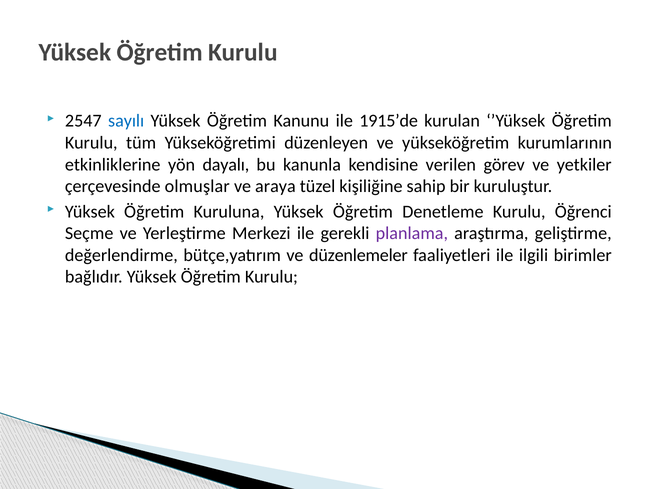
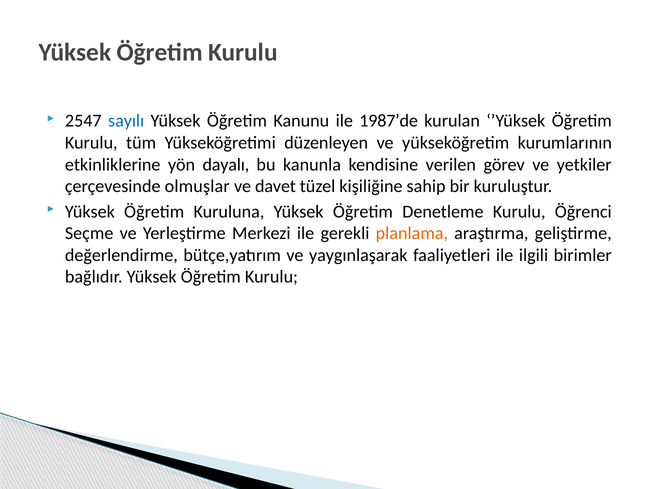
1915’de: 1915’de -> 1987’de (389, 121)
araya: araya -> davet (276, 186)
planlama colour: purple -> orange (412, 233)
düzenlemeler: düzenlemeler -> yaygınlaşarak (358, 255)
